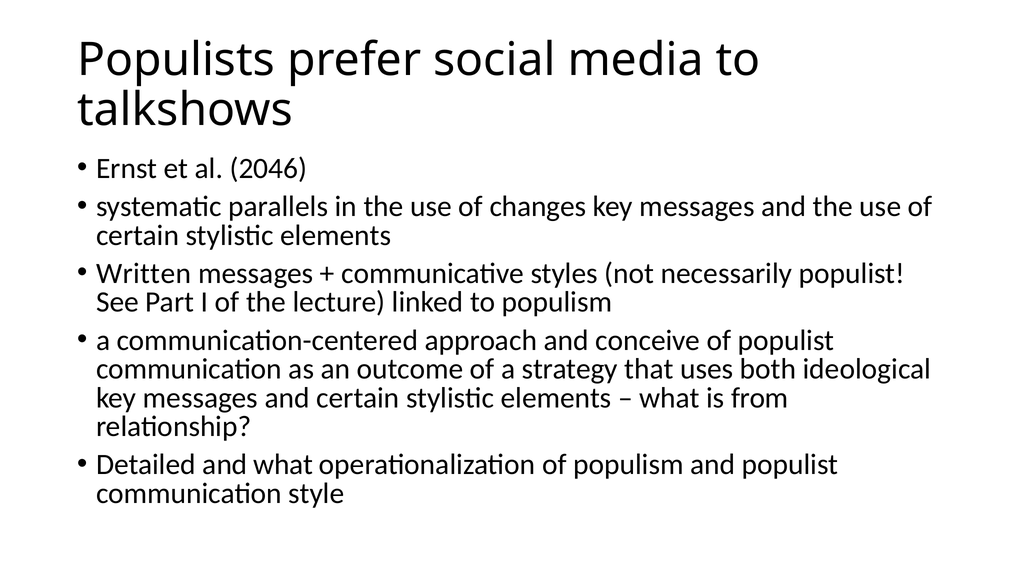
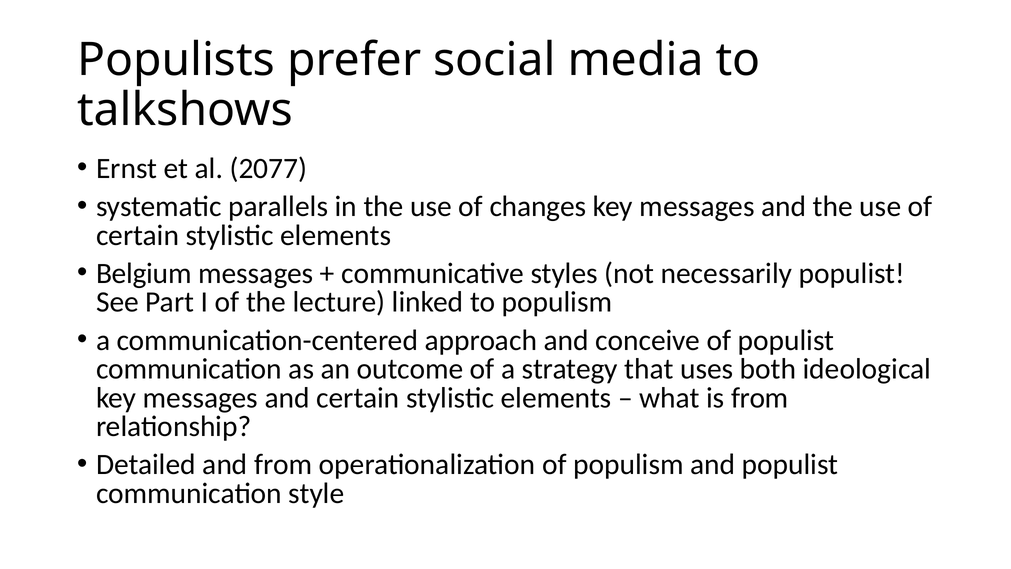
2046: 2046 -> 2077 (268, 168)
Written: Written -> Belgium (144, 273)
and what: what -> from (283, 464)
